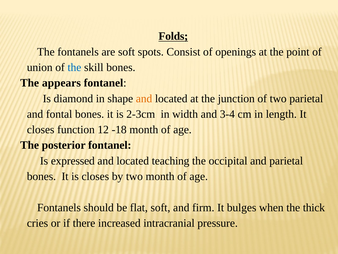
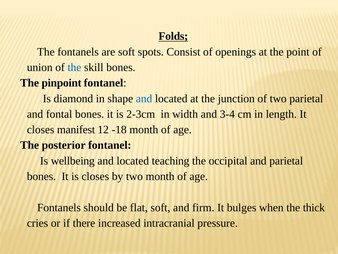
appears: appears -> pinpoint (62, 83)
and colour: orange -> blue (144, 98)
function: function -> manifest (76, 129)
expressed: expressed -> wellbeing (73, 161)
